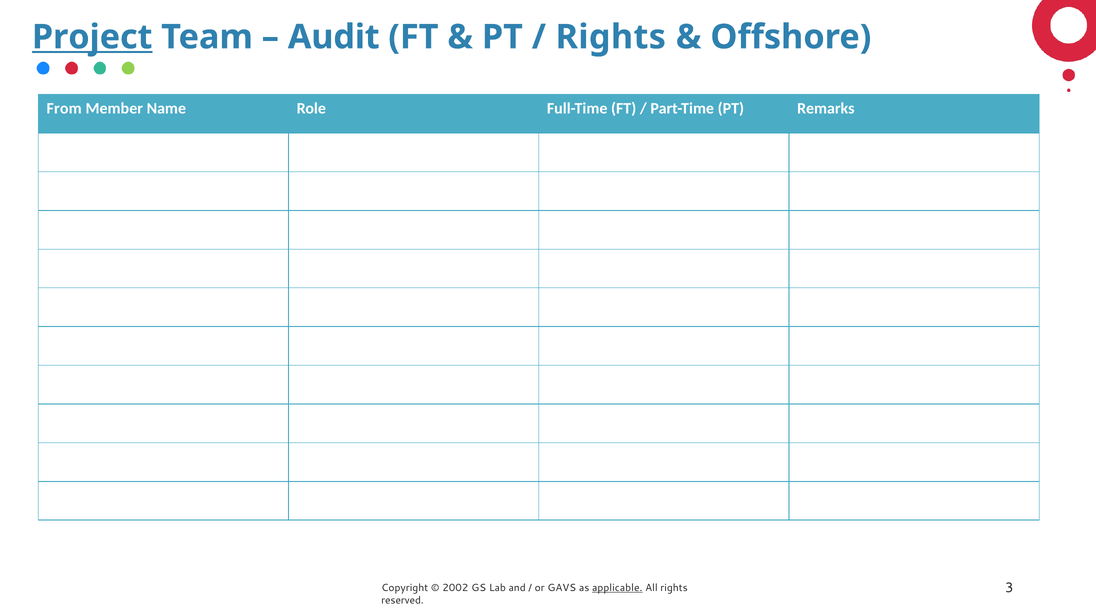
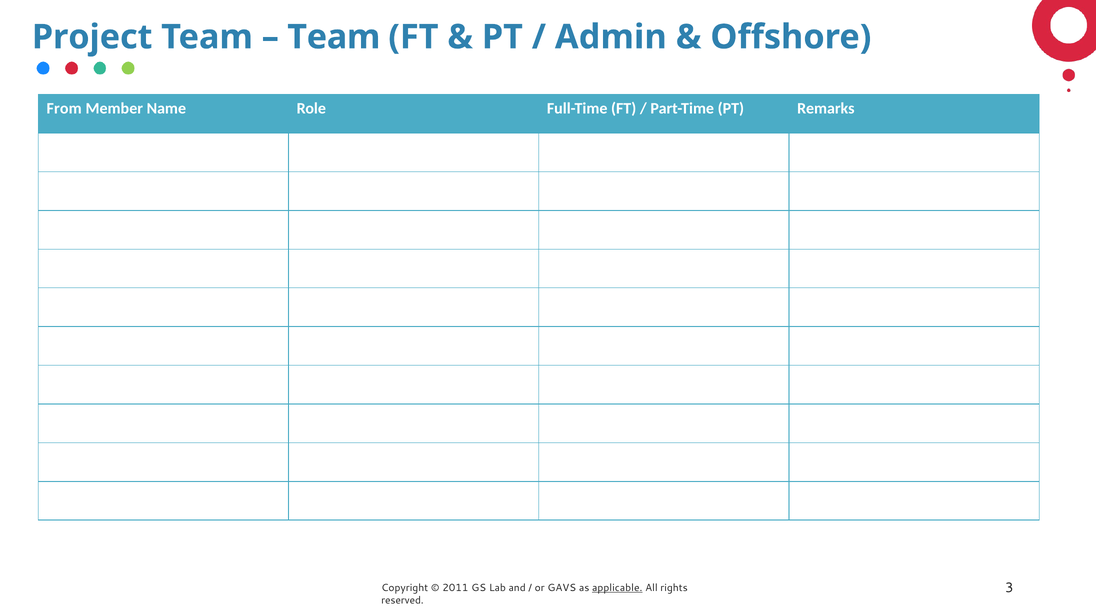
Project underline: present -> none (92, 37)
Audit: Audit -> Team (334, 37)
Rights: Rights -> Admin (611, 37)
2002: 2002 -> 2011 (455, 588)
